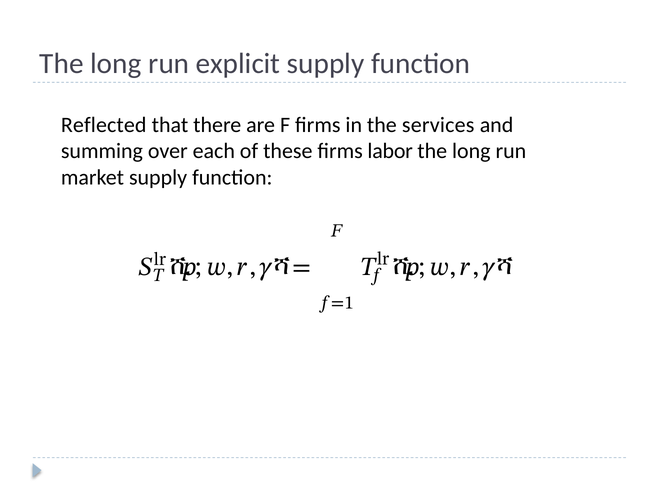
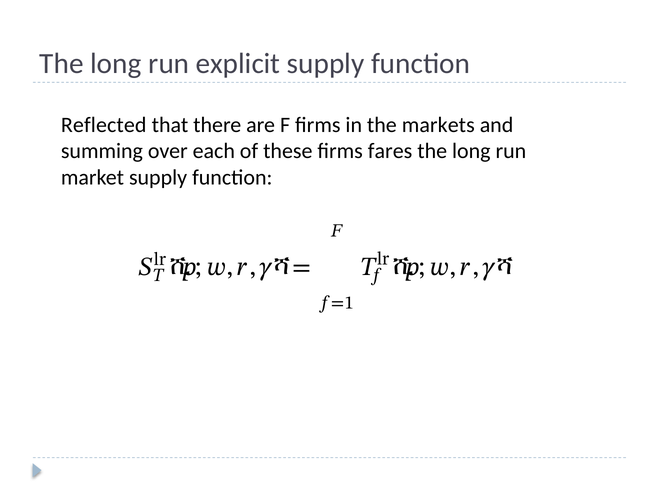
services: services -> markets (438, 125)
labor: labor -> fares (390, 151)
